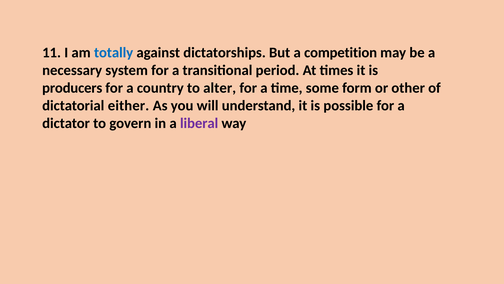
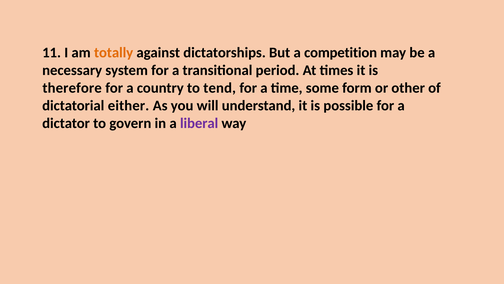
totally colour: blue -> orange (114, 52)
producers: producers -> therefore (72, 88)
alter: alter -> tend (220, 88)
